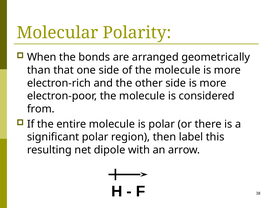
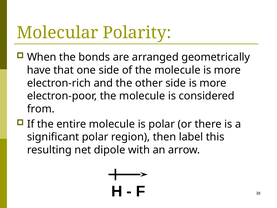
than: than -> have (39, 70)
